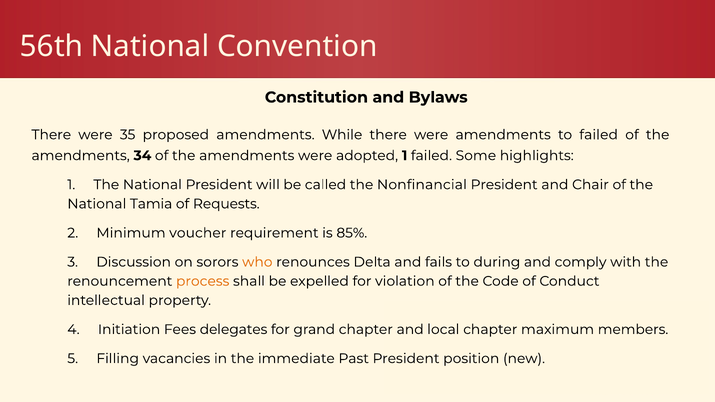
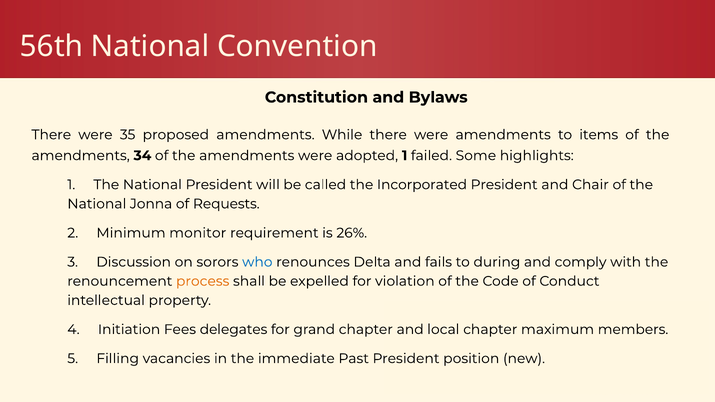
to failed: failed -> items (599, 135)
Nonfinancial: Nonfinancial -> Incorporated (422, 185)
Tamia: Tamia -> Jonna (151, 204)
voucher: voucher -> monitor (198, 233)
85%: 85% -> 26% (352, 233)
who colour: orange -> blue (257, 262)
